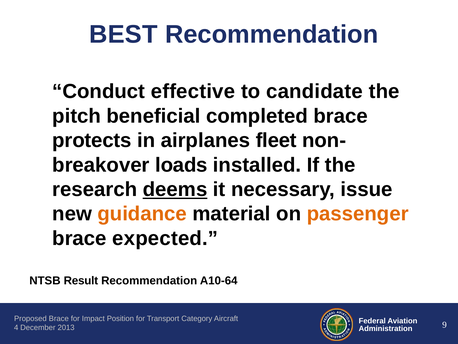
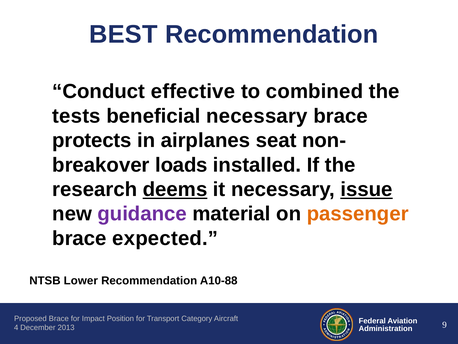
candidate: candidate -> combined (315, 91)
pitch: pitch -> tests (76, 116)
beneficial completed: completed -> necessary (257, 116)
fleet: fleet -> seat (276, 140)
issue underline: none -> present (367, 189)
guidance colour: orange -> purple (142, 214)
Result: Result -> Lower (81, 280)
A10-64: A10-64 -> A10-88 (219, 280)
